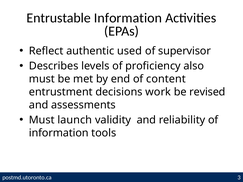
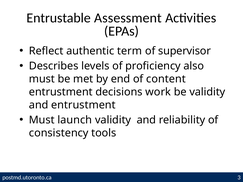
Entrustable Information: Information -> Assessment (128, 18)
used: used -> term (130, 51)
be revised: revised -> validity (207, 92)
and assessments: assessments -> entrustment (83, 105)
information: information -> consistency (59, 133)
